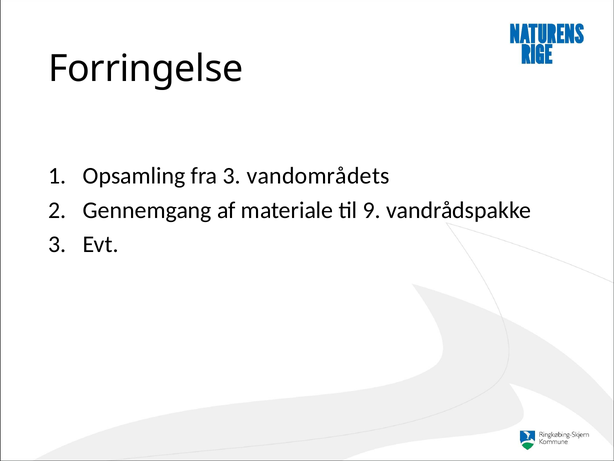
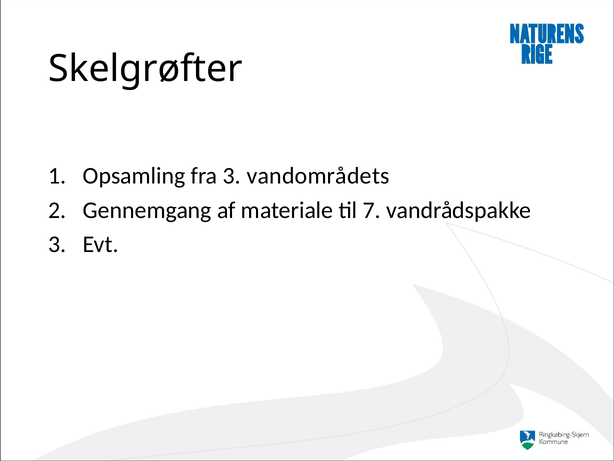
Forringelse: Forringelse -> Skelgrøfter (146, 69)
9: 9 -> 7 (372, 210)
